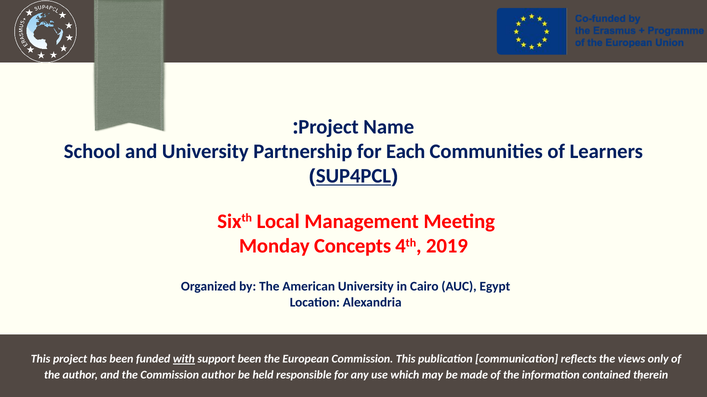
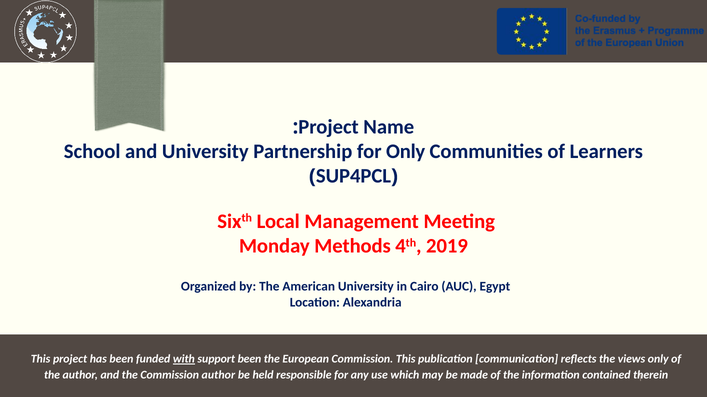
for Each: Each -> Only (406, 152)
SUP4PCL underline: present -> none (353, 176)
Concepts: Concepts -> Methods (353, 246)
